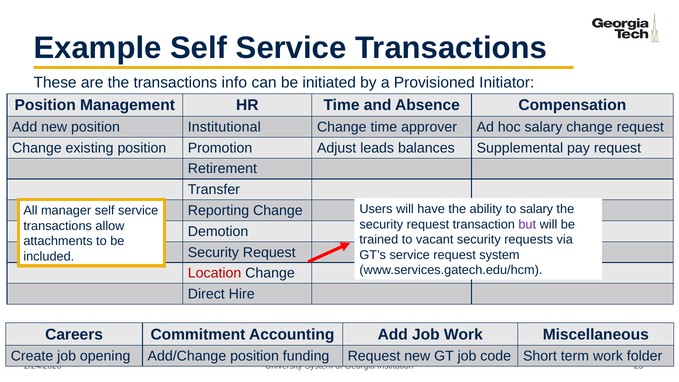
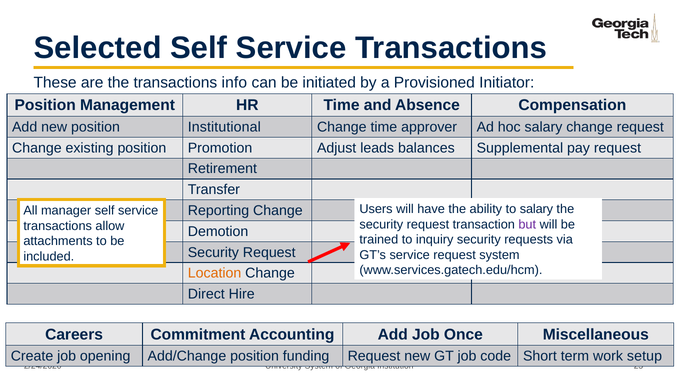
Example: Example -> Selected (98, 48)
vacant: vacant -> inquiry (435, 240)
Location colour: red -> orange (215, 273)
Job Work: Work -> Once (463, 334)
folder: folder -> setup (644, 356)
